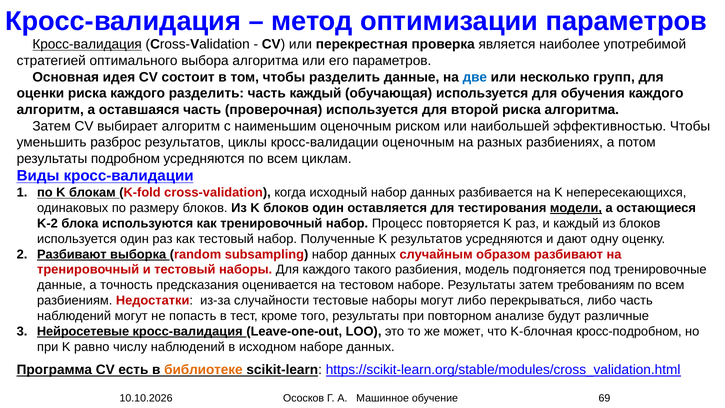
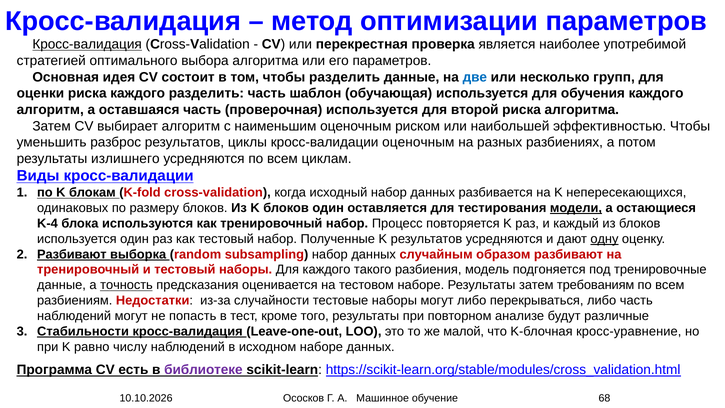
часть каждый: каждый -> шаблон (315, 93)
подробном: подробном -> излишнего (125, 159)
K-2: K-2 -> K-4 (47, 223)
одну underline: none -> present (604, 239)
точность underline: none -> present (127, 285)
Нейросетевые: Нейросетевые -> Стабильности (83, 331)
может: может -> малой (464, 331)
кросс-подробном: кросс-подробном -> кросс-уравнение (629, 331)
библиотеке colour: orange -> purple (203, 370)
69: 69 -> 68 (604, 398)
